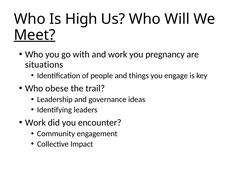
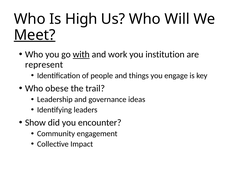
with underline: none -> present (81, 54)
pregnancy: pregnancy -> institution (165, 54)
situations: situations -> represent (44, 64)
Work: Work -> Show (35, 122)
